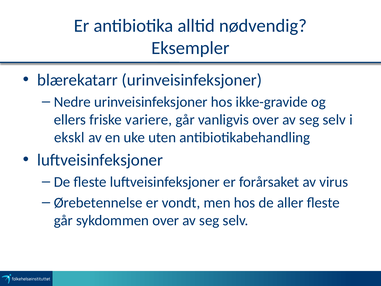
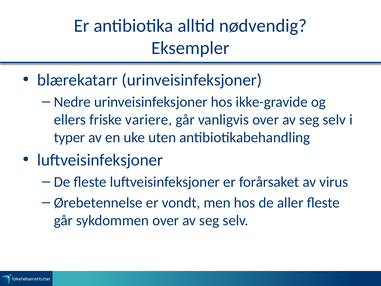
ekskl: ekskl -> typer (69, 137)
